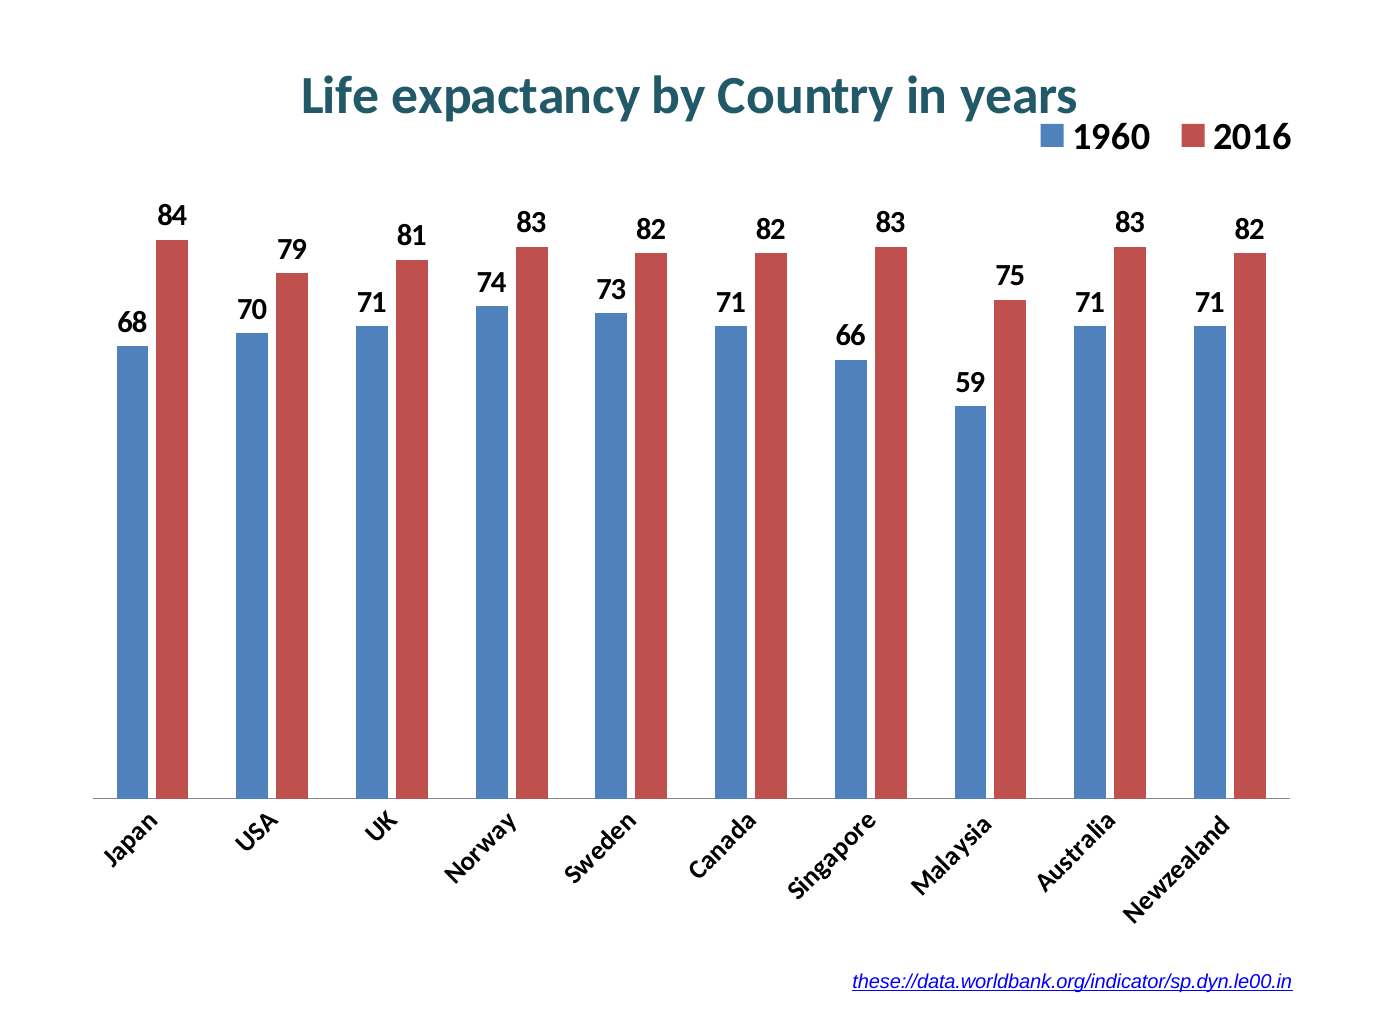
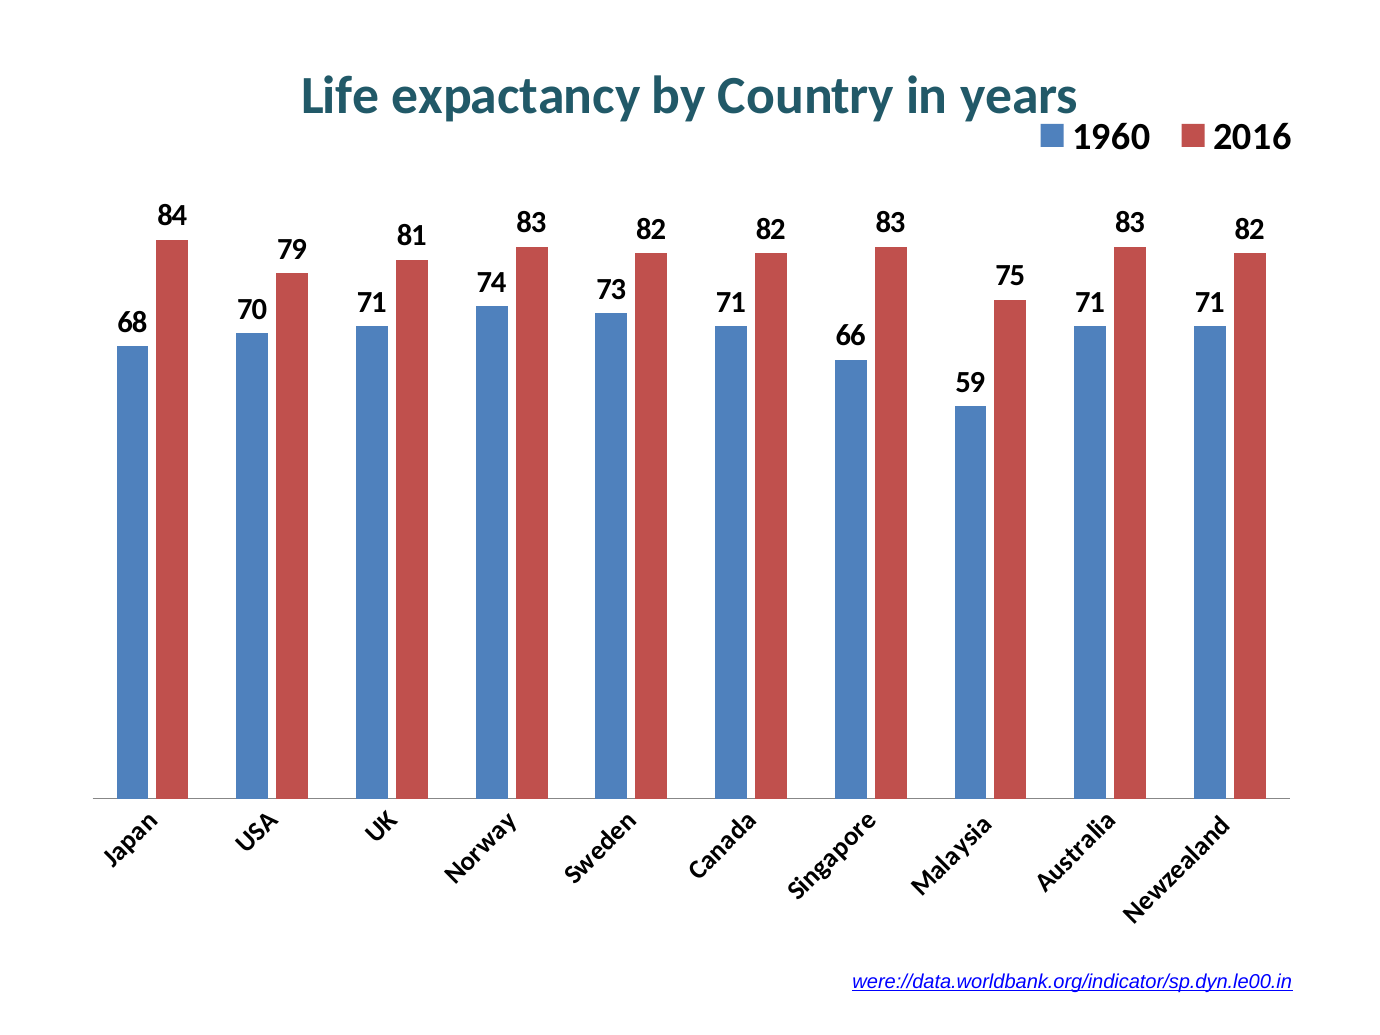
these://data.worldbank.org/indicator/sp.dyn.le00.in: these://data.worldbank.org/indicator/sp.dyn.le00.in -> were://data.worldbank.org/indicator/sp.dyn.le00.in (1072, 982)
